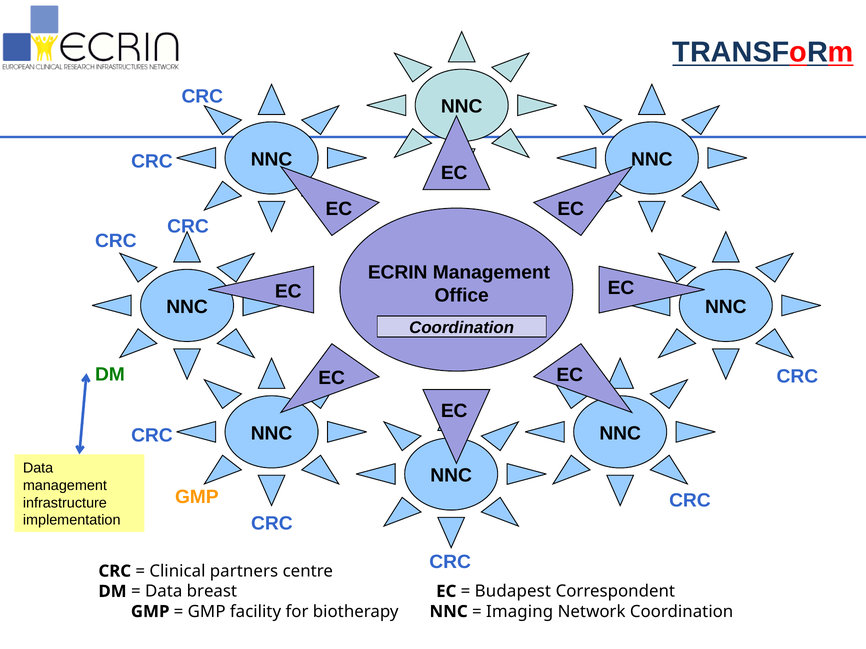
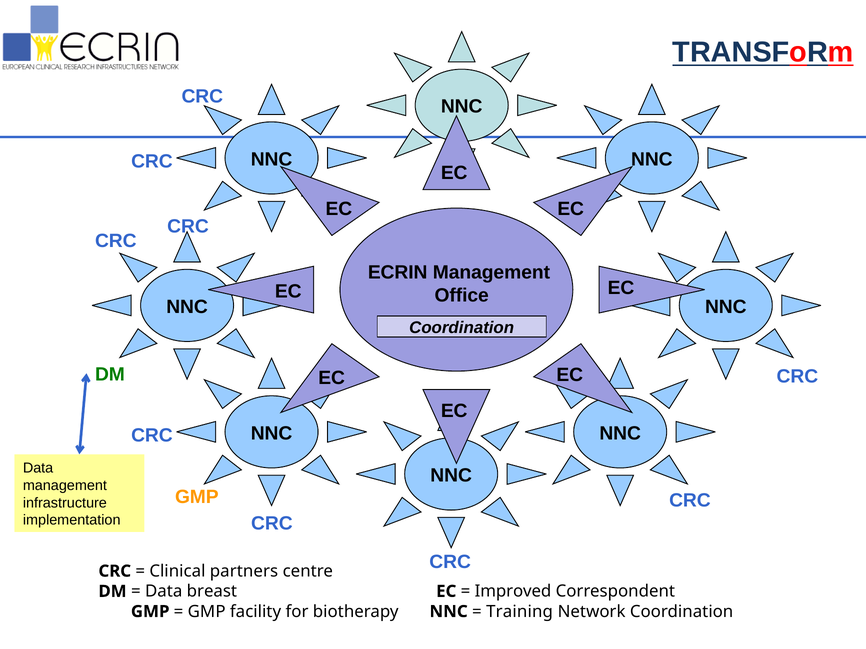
Budapest: Budapest -> Improved (513, 592)
Imaging: Imaging -> Training (520, 612)
